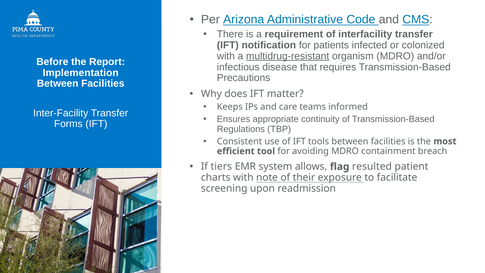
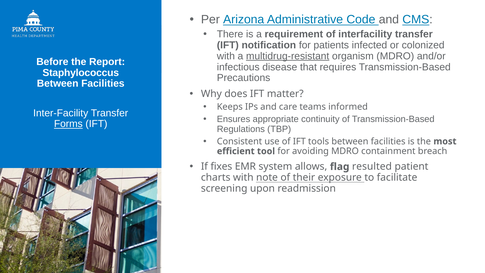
Implementation: Implementation -> Staphylococcus (81, 73)
Forms underline: none -> present (68, 124)
tiers: tiers -> fixes (221, 167)
